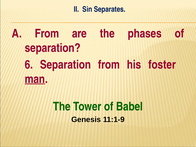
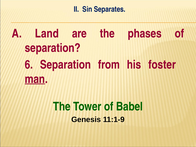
A From: From -> Land (47, 34)
